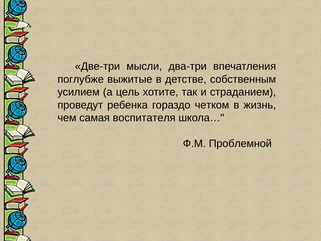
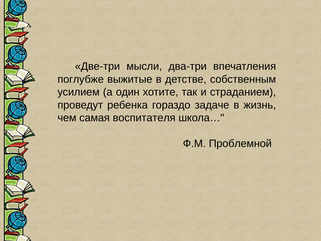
цель: цель -> один (128, 92)
четком: четком -> задаче (212, 105)
